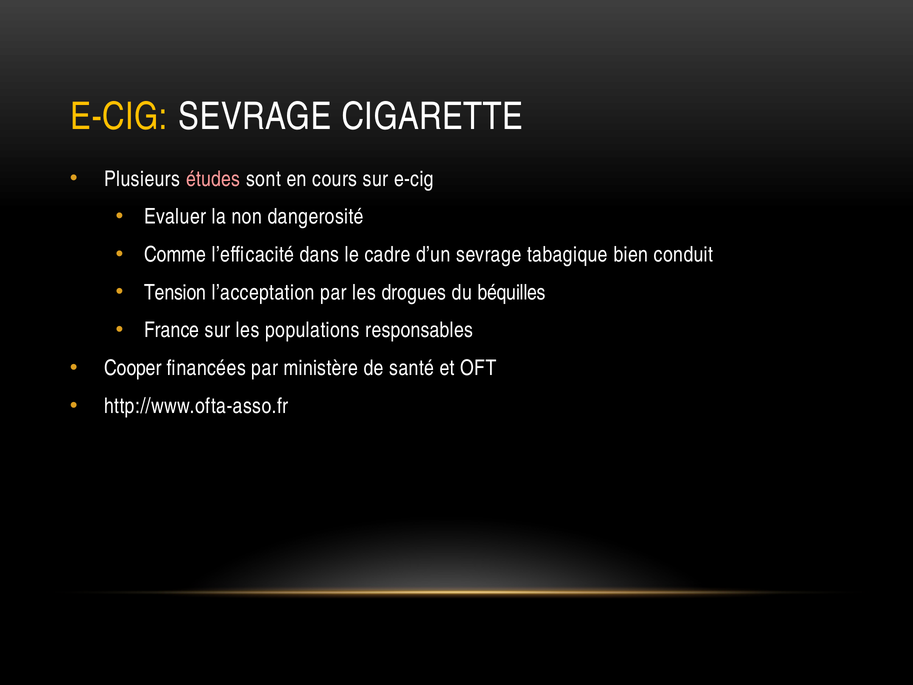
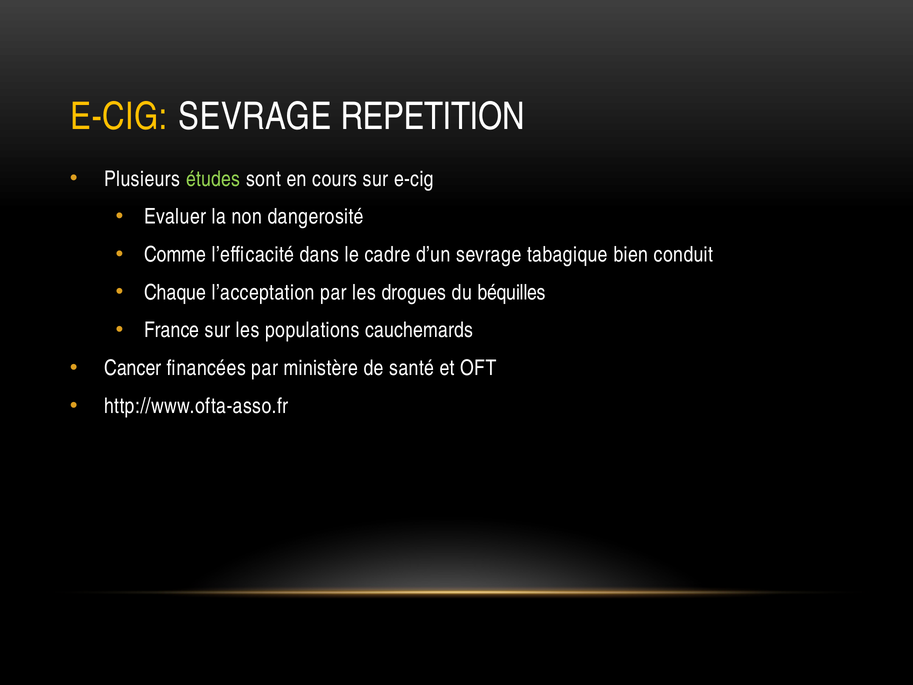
CIGARETTE: CIGARETTE -> REPETITION (433, 117)
études colour: pink -> light green (213, 179)
Tension: Tension -> Chaque (175, 292)
responsables: responsables -> cauchemards (419, 330)
Cooper: Cooper -> Cancer (133, 368)
